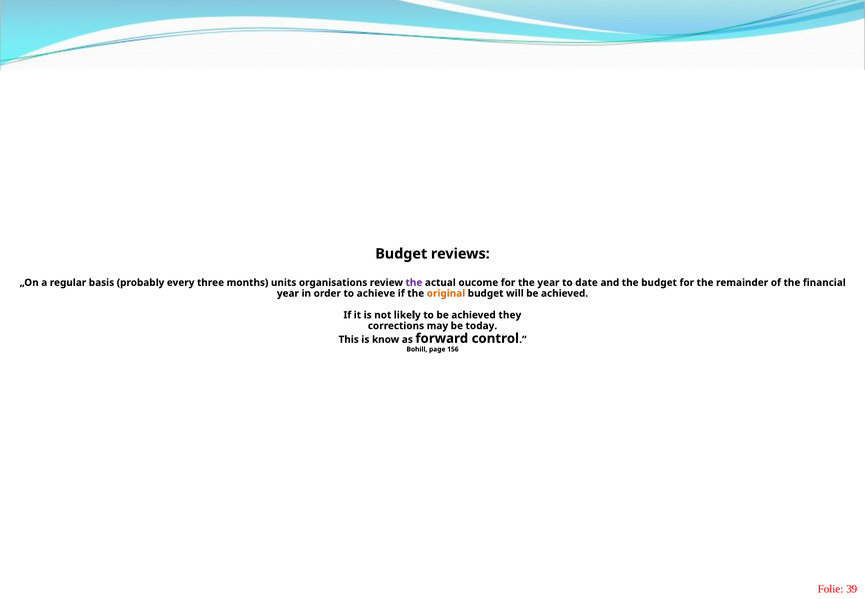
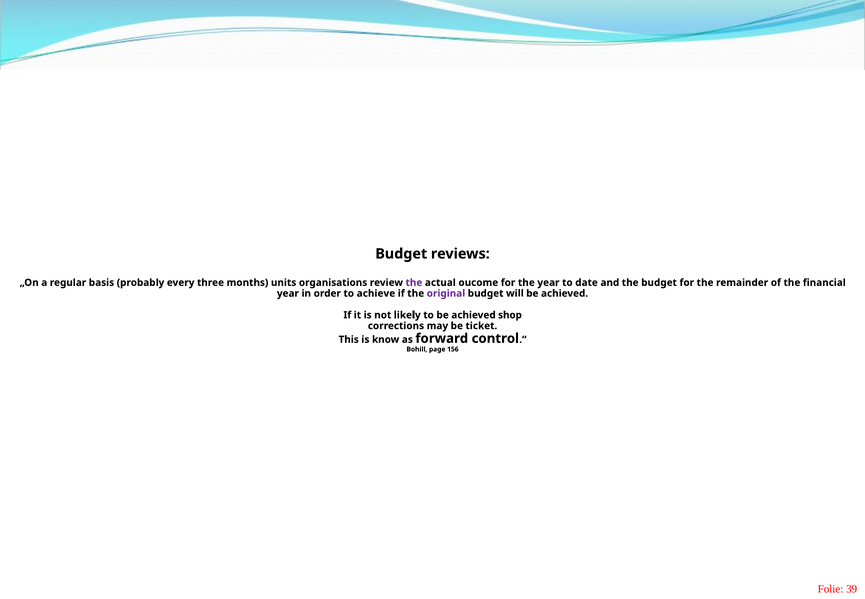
original colour: orange -> purple (446, 293)
they: they -> shop (510, 315)
today: today -> ticket (481, 326)
